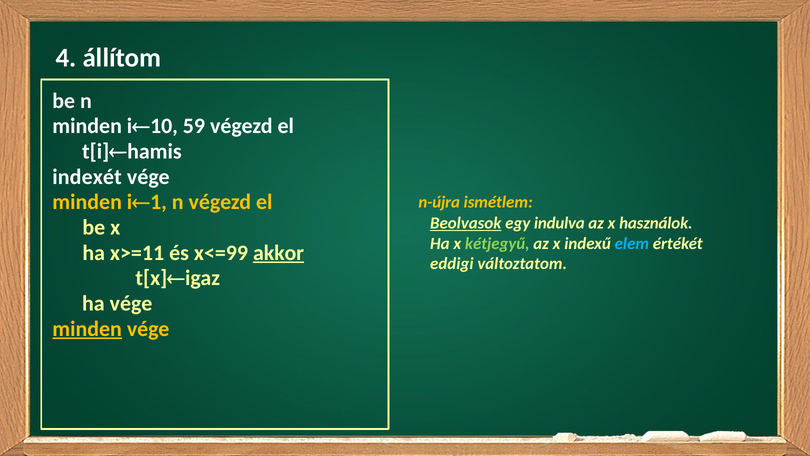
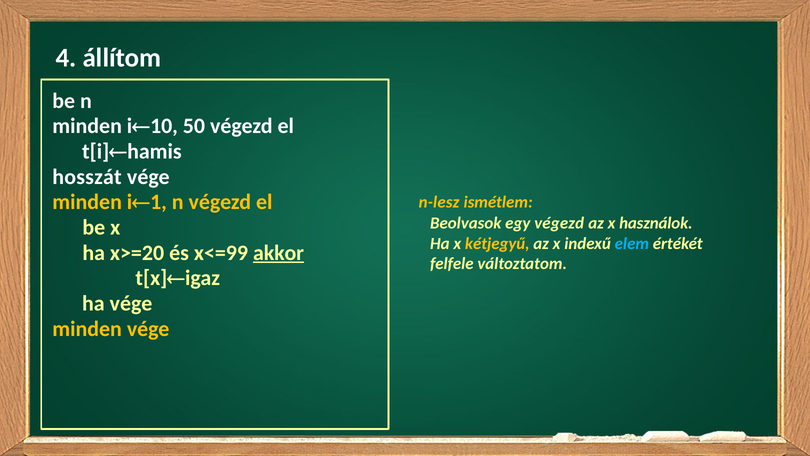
59: 59 -> 50 (194, 126)
indexét: indexét -> hosszát (87, 177)
n-újra: n-újra -> n-lesz (439, 202)
Beolvasok underline: present -> none (466, 223)
egy indulva: indulva -> végezd (559, 223)
kétjegyű colour: light green -> yellow (497, 243)
x>=11: x>=11 -> x>=20 (137, 253)
eddigi: eddigi -> felfele (452, 263)
minden underline: present -> none (87, 329)
